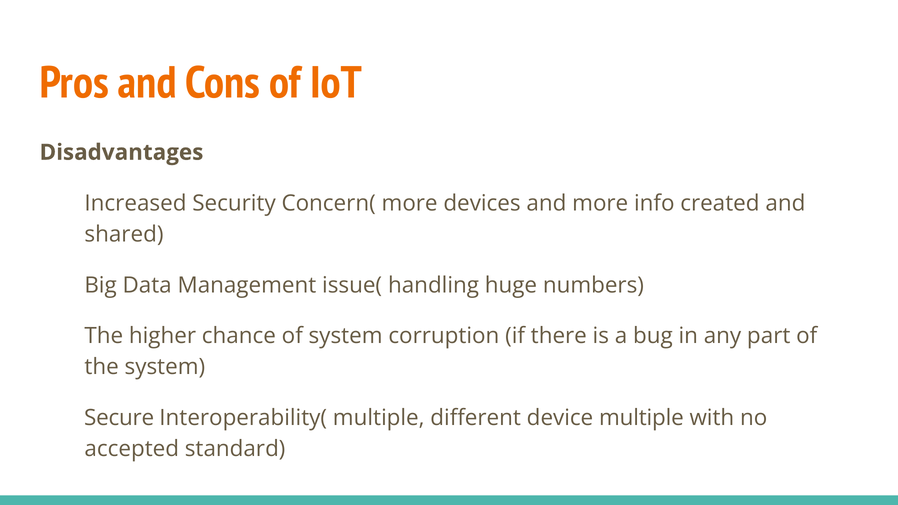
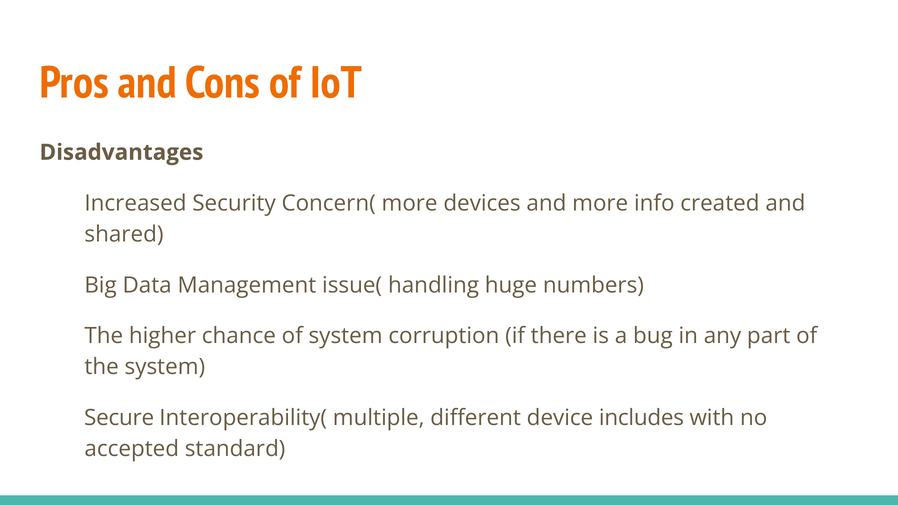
device multiple: multiple -> includes (641, 418)
